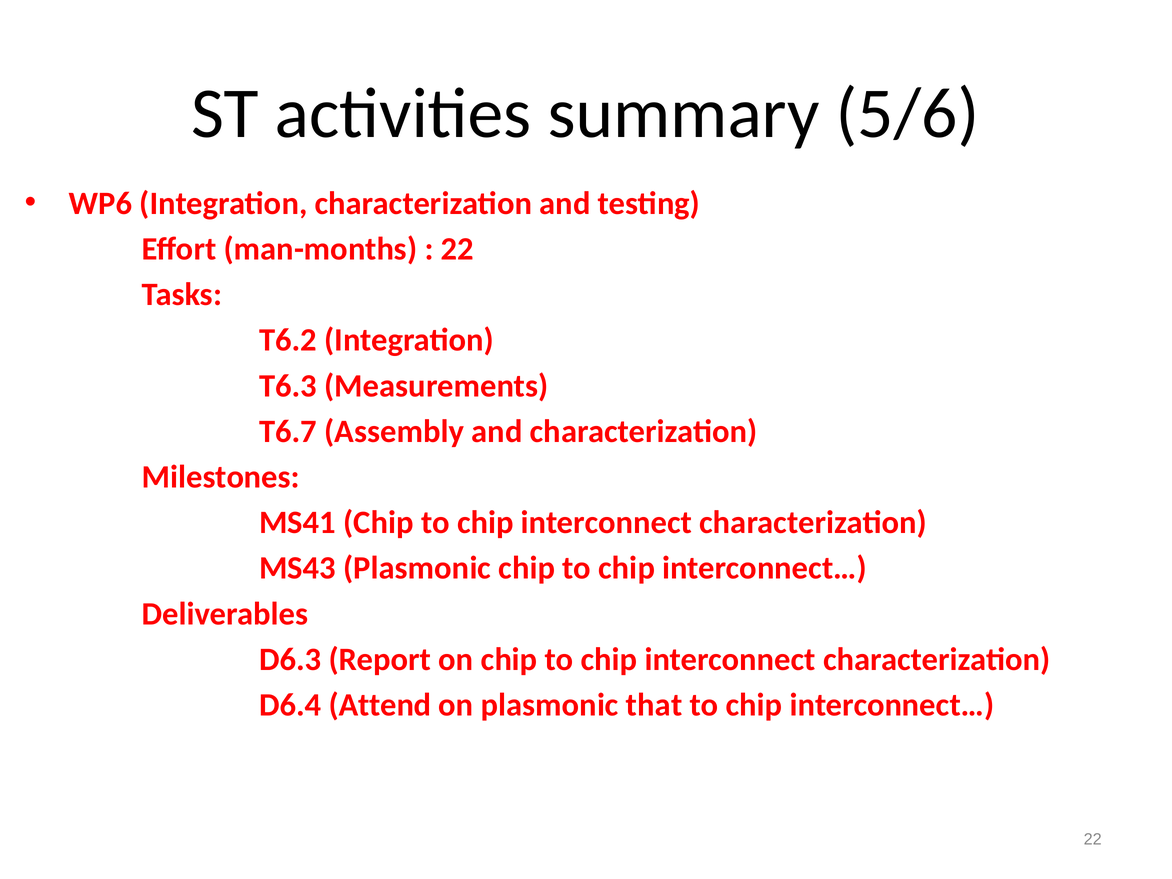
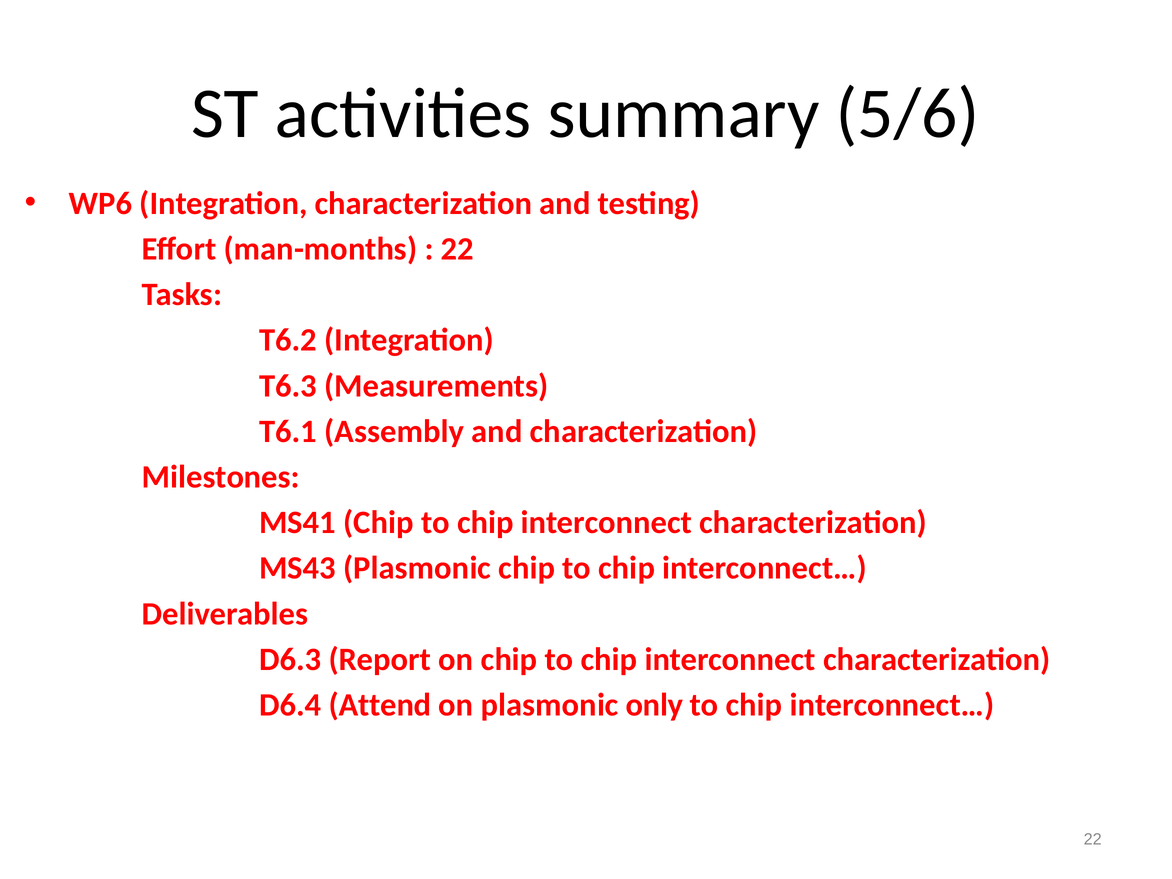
T6.7: T6.7 -> T6.1 (288, 431)
that: that -> only (654, 705)
